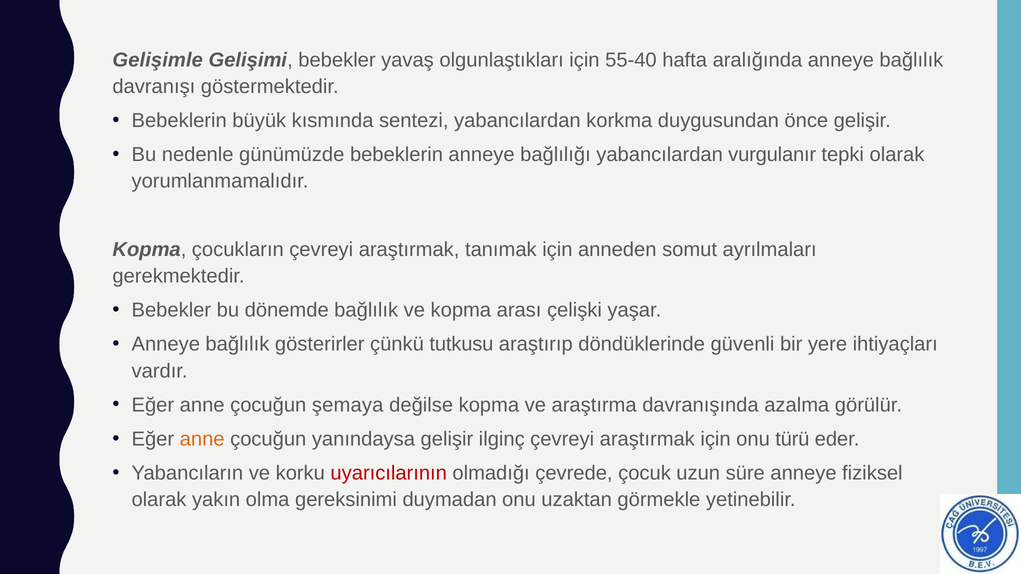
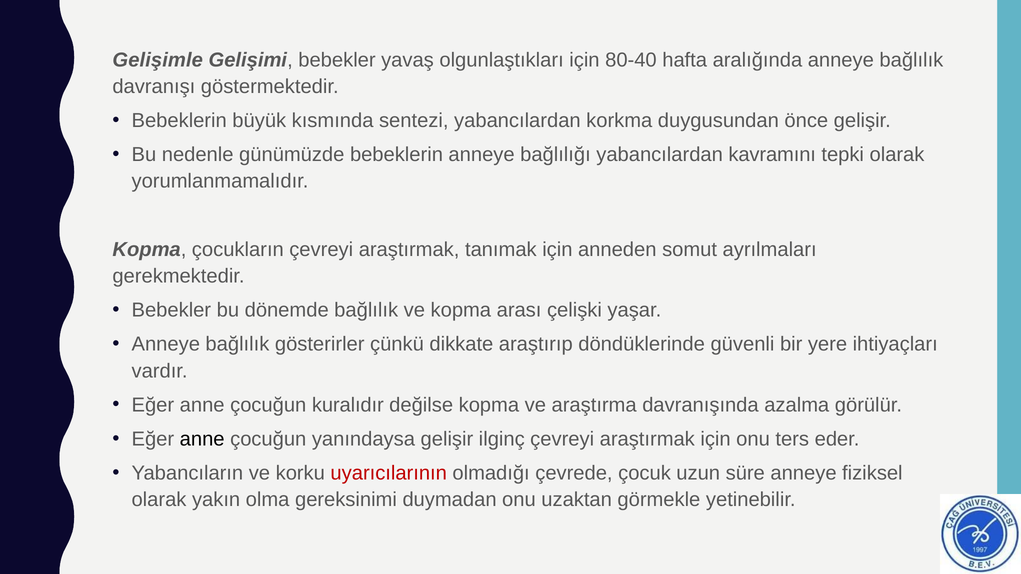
55-40: 55-40 -> 80-40 (631, 60)
vurgulanır: vurgulanır -> kavramını (772, 155)
tutkusu: tutkusu -> dikkate (461, 344)
şemaya: şemaya -> kuralıdır (348, 405)
anne colour: orange -> black (202, 439)
türü: türü -> ters (792, 439)
